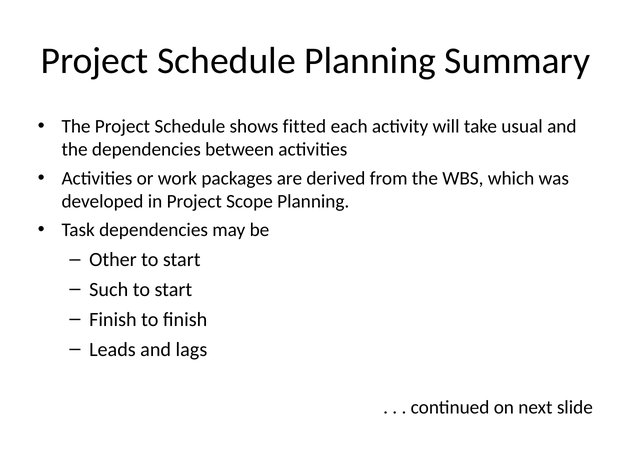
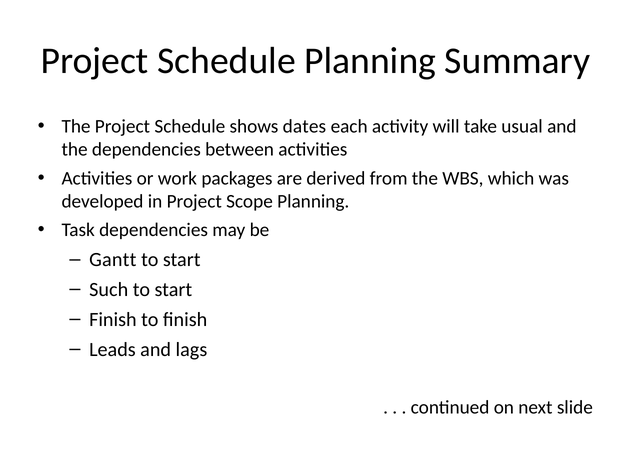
fitted: fitted -> dates (304, 126)
Other: Other -> Gantt (113, 260)
